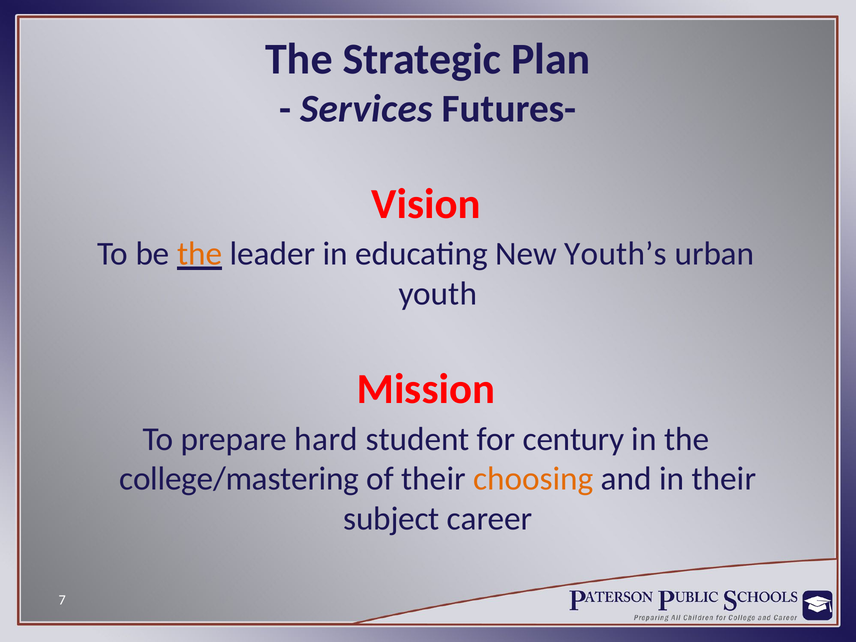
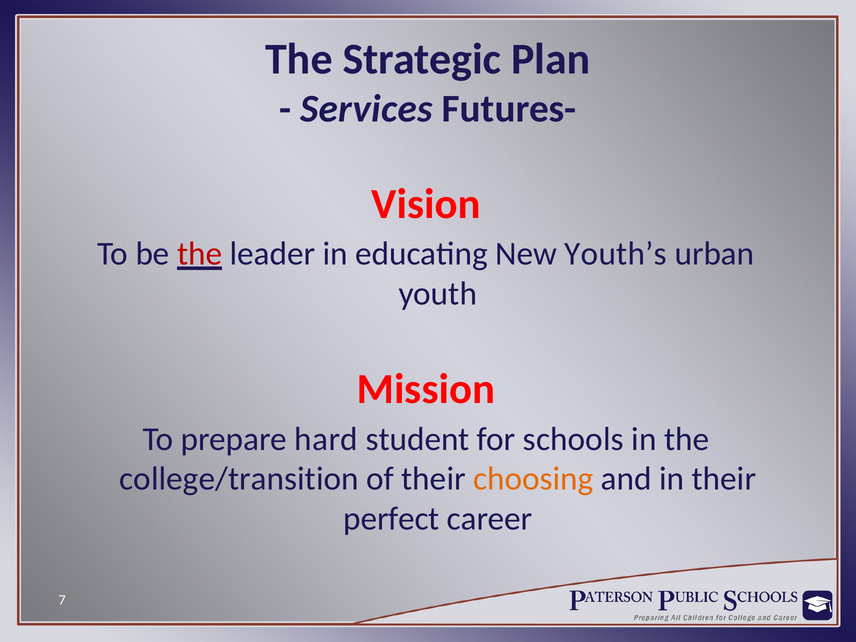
the colour: orange -> red (200, 254)
century: century -> schools (573, 439)
college/mastering: college/mastering -> college/transition (239, 479)
subject: subject -> perfect (392, 519)
